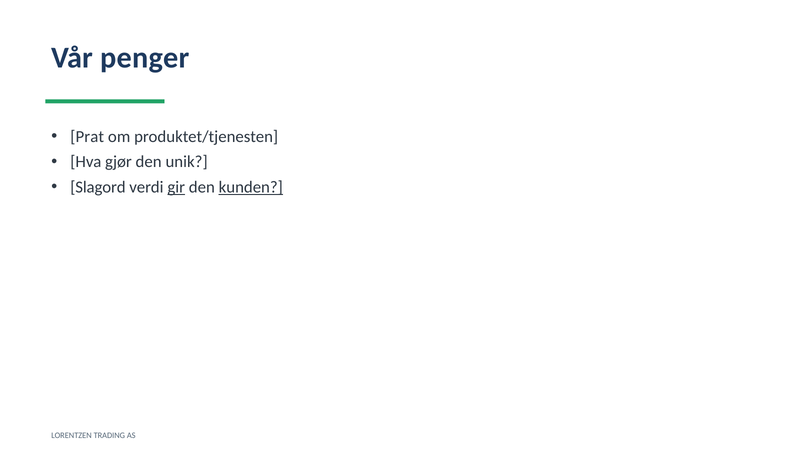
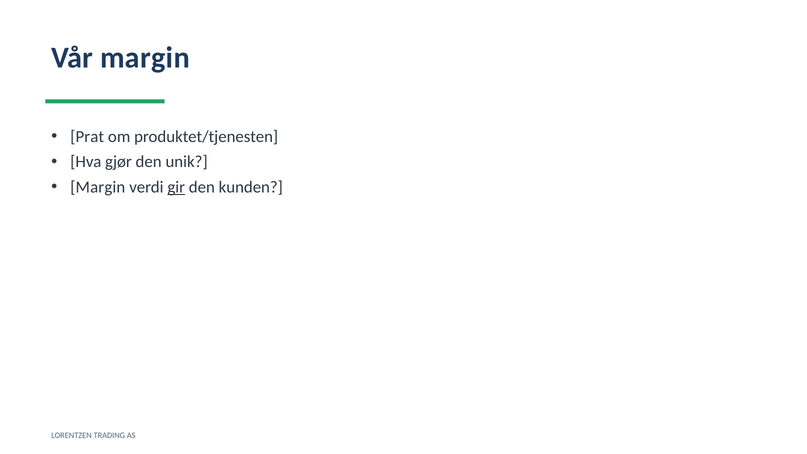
Vår penger: penger -> margin (145, 58)
Slagord: Slagord -> Margin (98, 187)
kunden underline: present -> none (251, 187)
